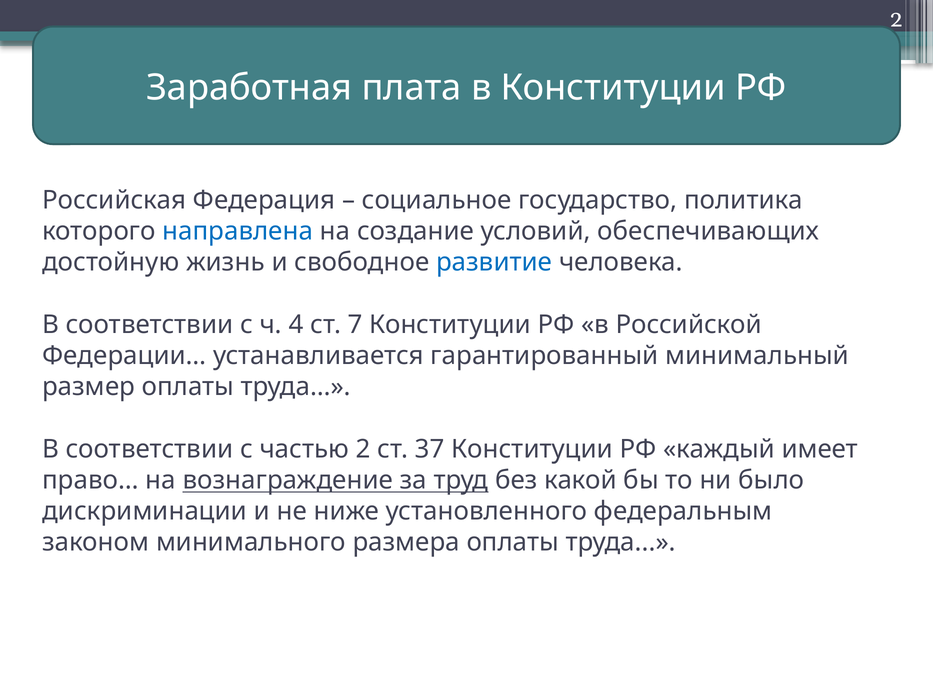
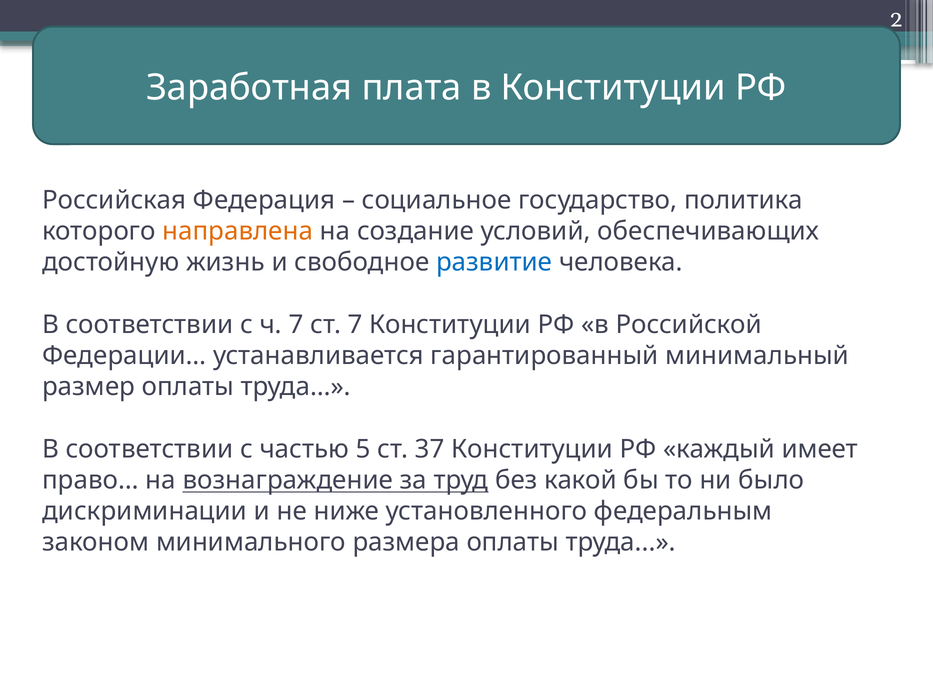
направлена colour: blue -> orange (238, 231)
ч 4: 4 -> 7 (296, 324)
частью 2: 2 -> 5 (363, 449)
